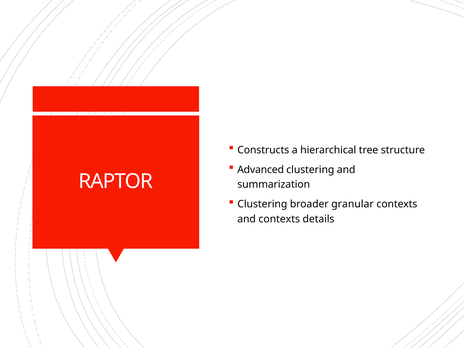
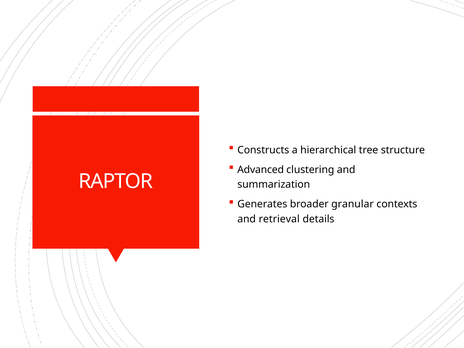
Clustering: Clustering -> Generates (262, 204)
and contexts: contexts -> retrieval (279, 219)
